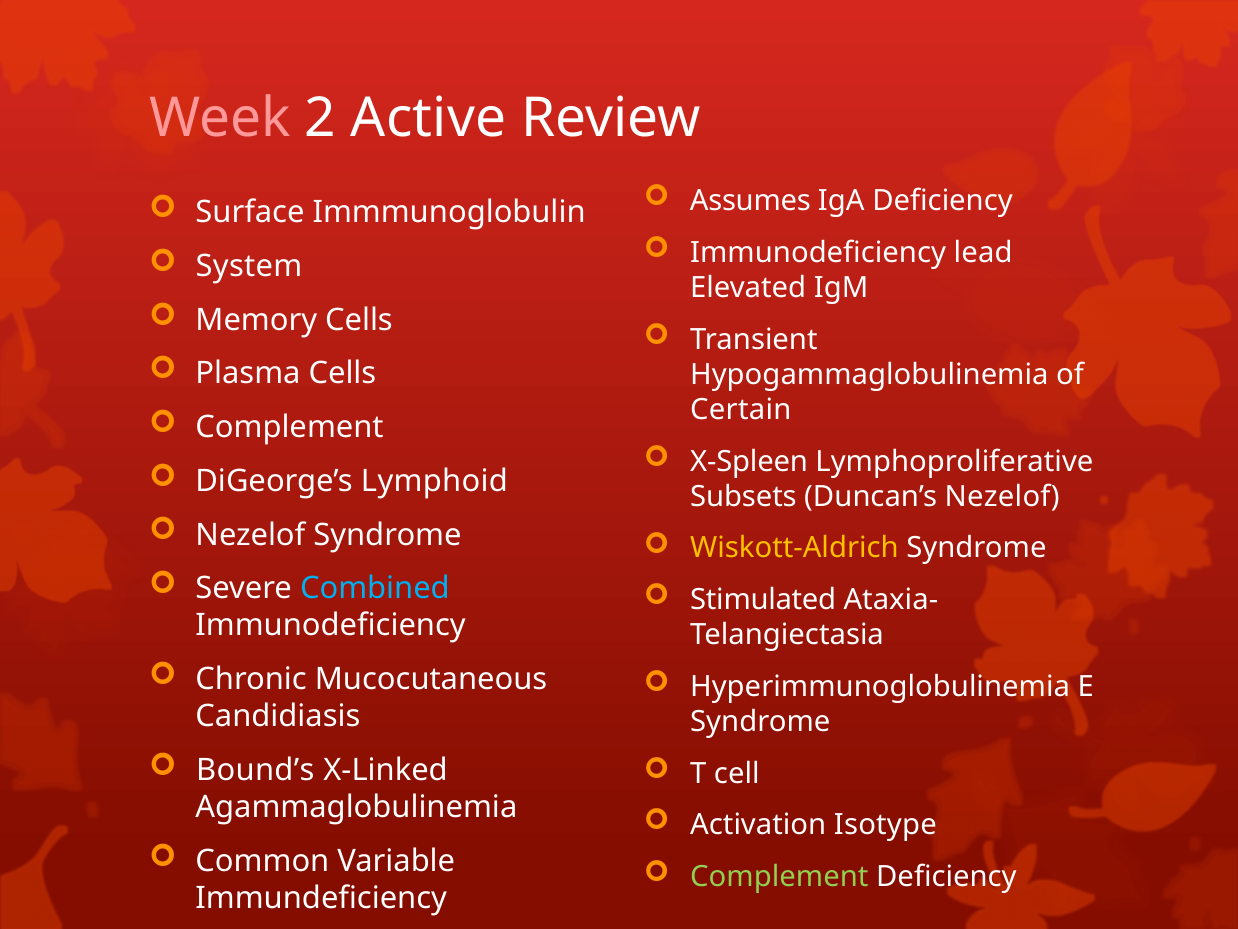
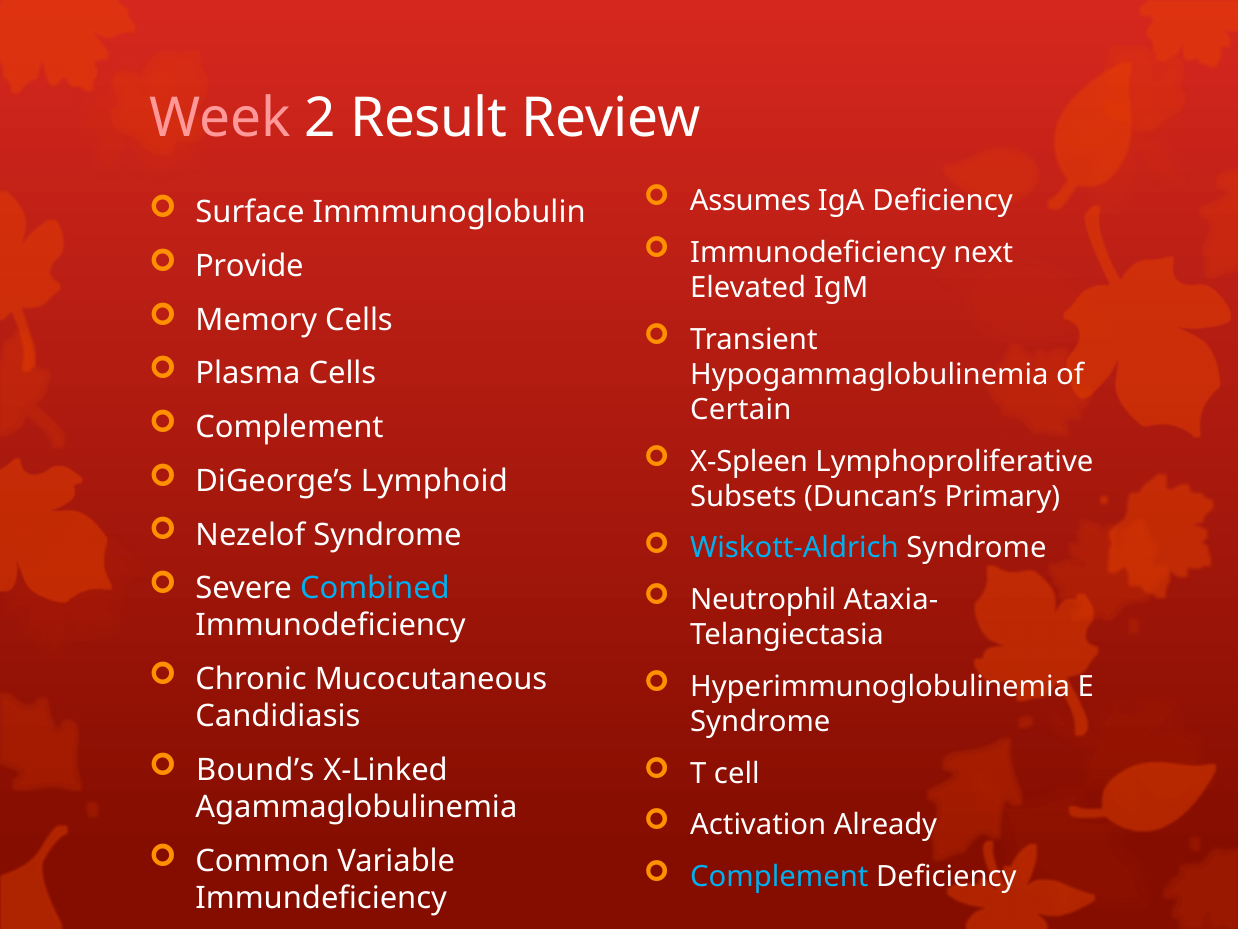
Active: Active -> Result (429, 118)
lead: lead -> next (983, 253)
System: System -> Provide (249, 266)
Duncan’s Nezelof: Nezelof -> Primary (1002, 496)
Wiskott-Aldrich colour: yellow -> light blue (794, 548)
Stimulated: Stimulated -> Neutrophil (763, 600)
Isotype: Isotype -> Already (886, 825)
Complement colour: light green -> light blue (779, 876)
